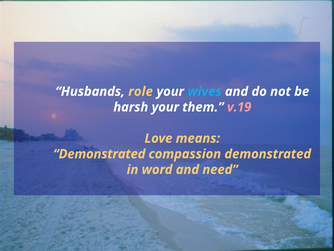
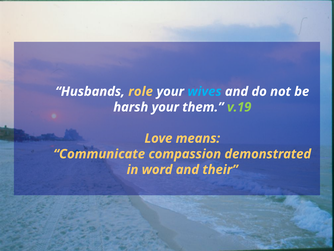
v.19 colour: pink -> light green (239, 107)
Demonstrated: Demonstrated -> Communicate (99, 154)
need: need -> their (220, 169)
